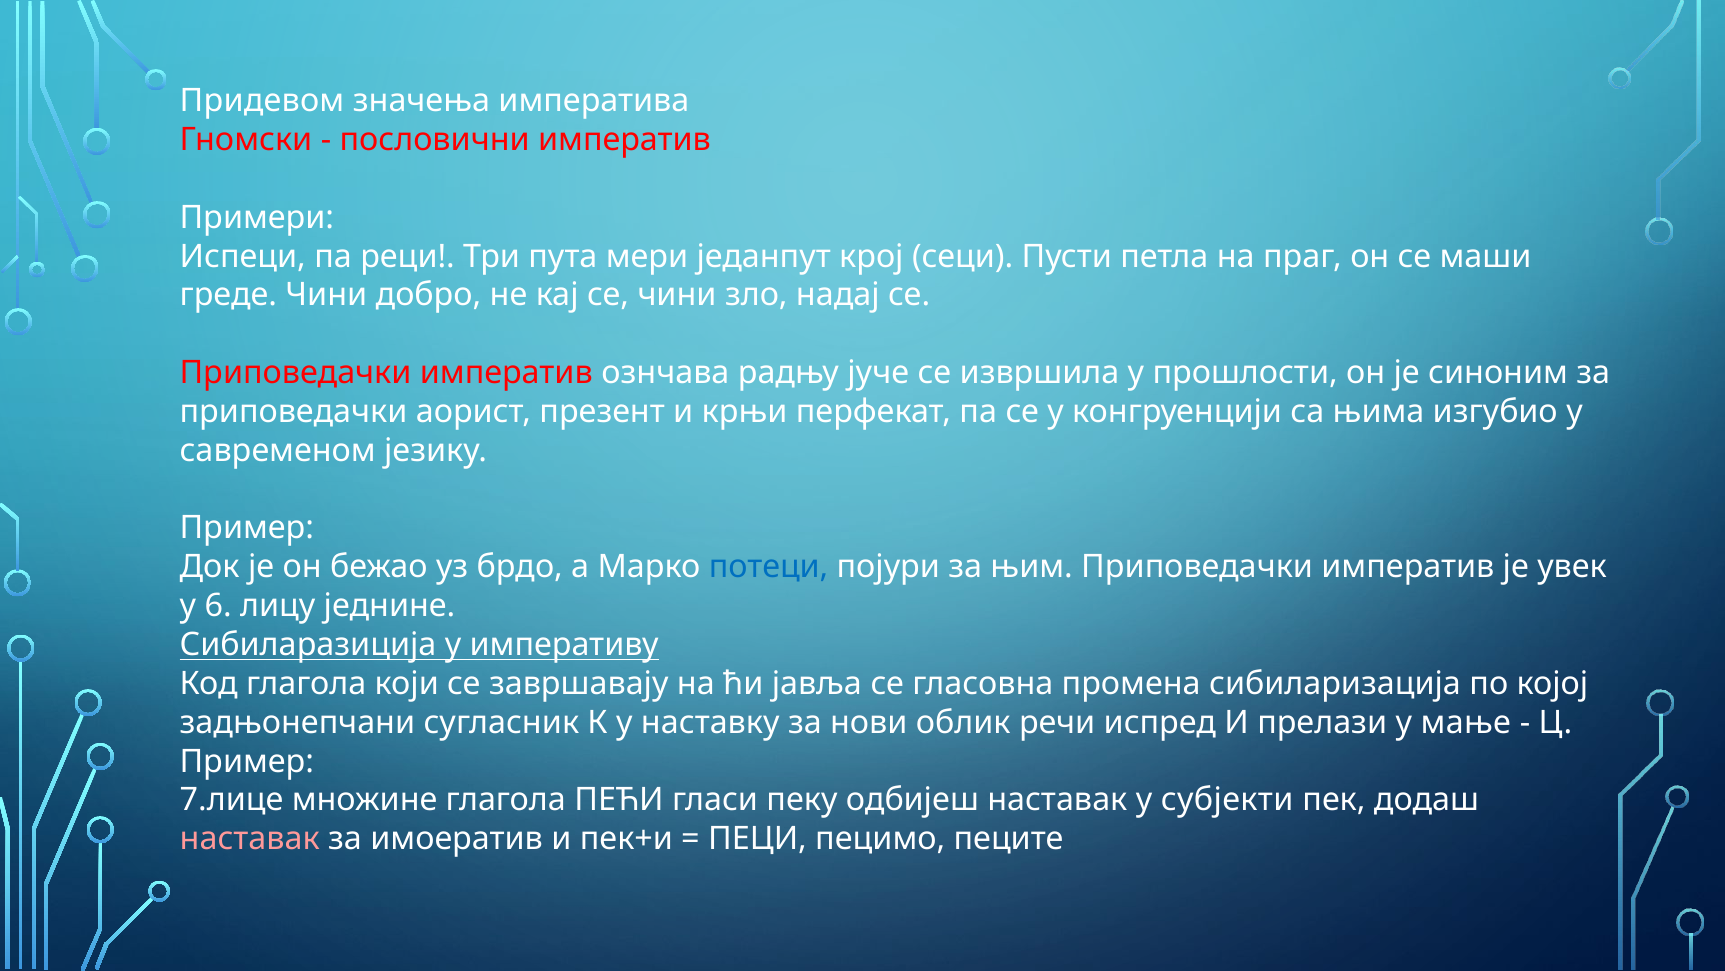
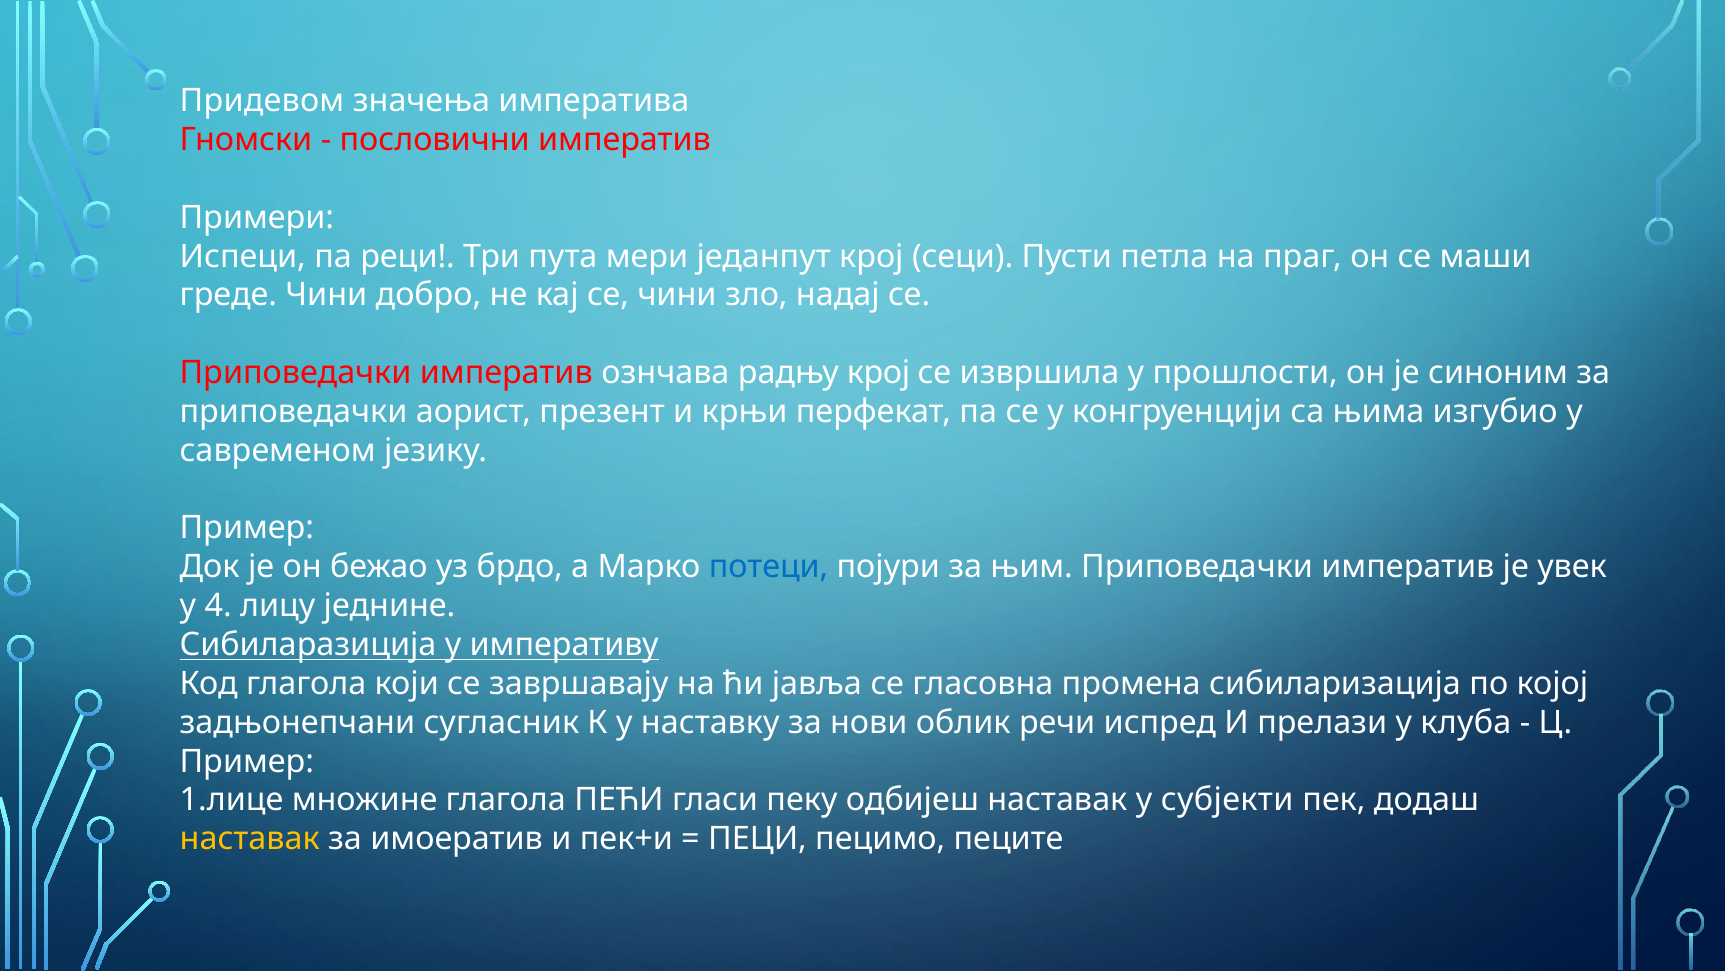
радњу јуче: јуче -> крој (879, 373)
6: 6 -> 4 (218, 606)
мање: мање -> клуба (1466, 722)
7.лице: 7.лице -> 1.лице (232, 800)
наставак colour: pink -> yellow (250, 838)
